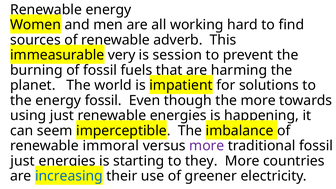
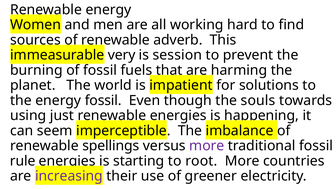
the more: more -> souls (258, 100)
immoral: immoral -> spellings (111, 146)
just: just -> rule (23, 161)
they: they -> root (201, 161)
increasing colour: blue -> purple (69, 176)
